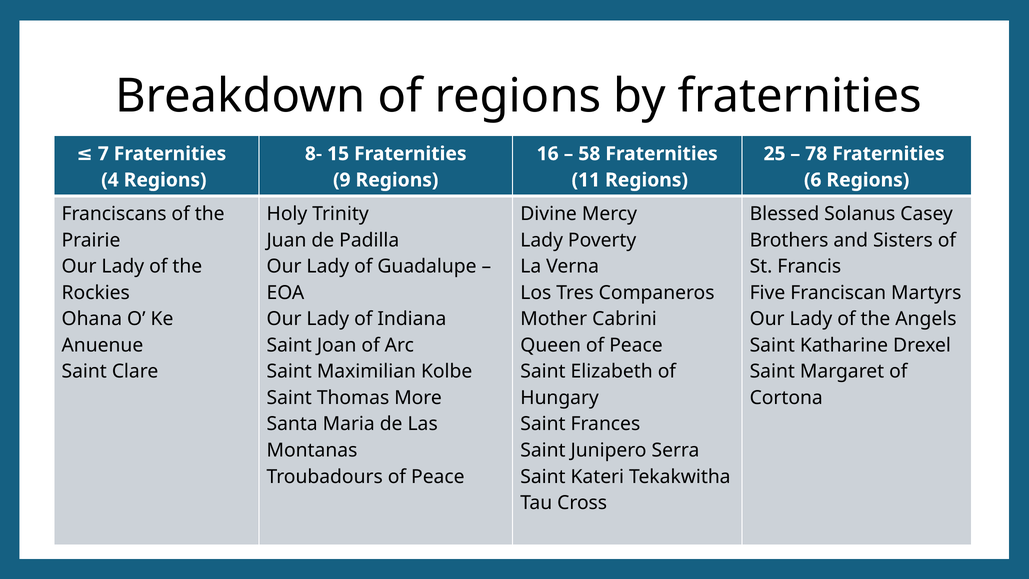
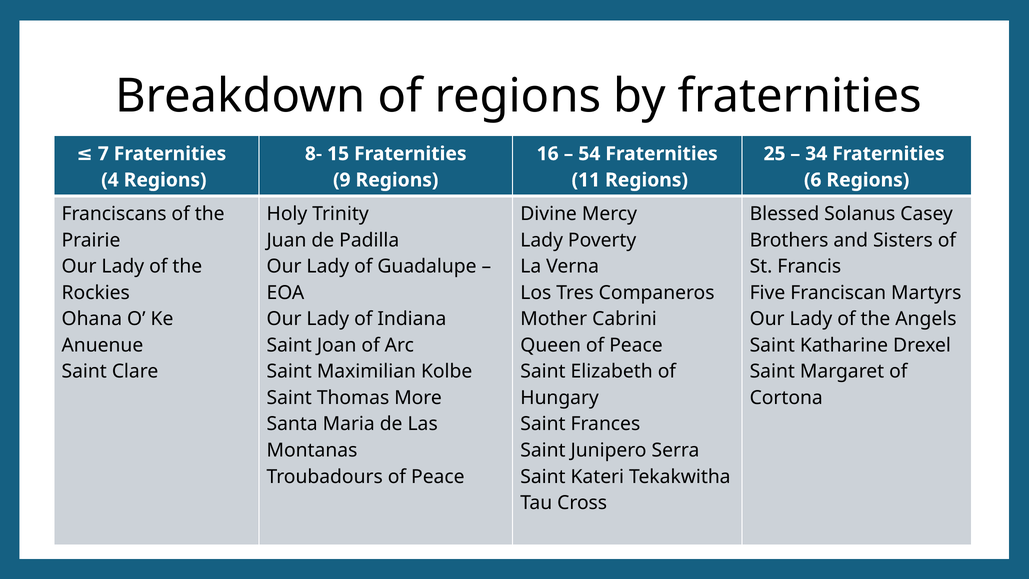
58: 58 -> 54 (589, 154)
78: 78 -> 34 (816, 154)
